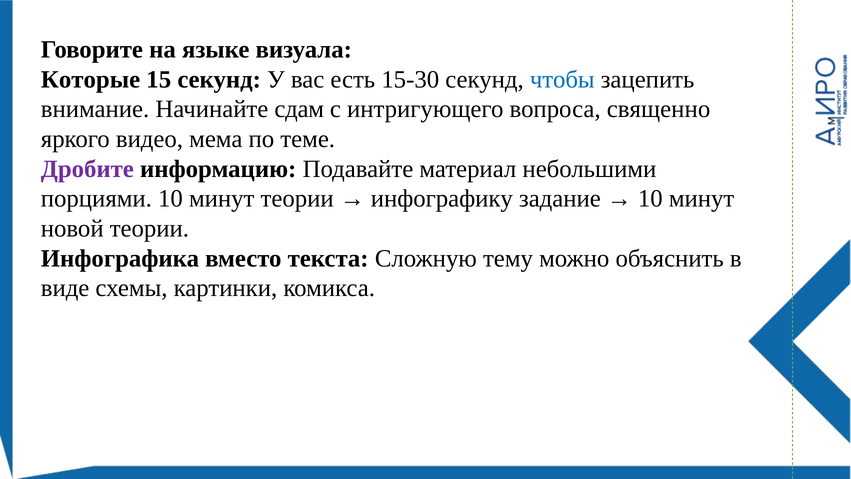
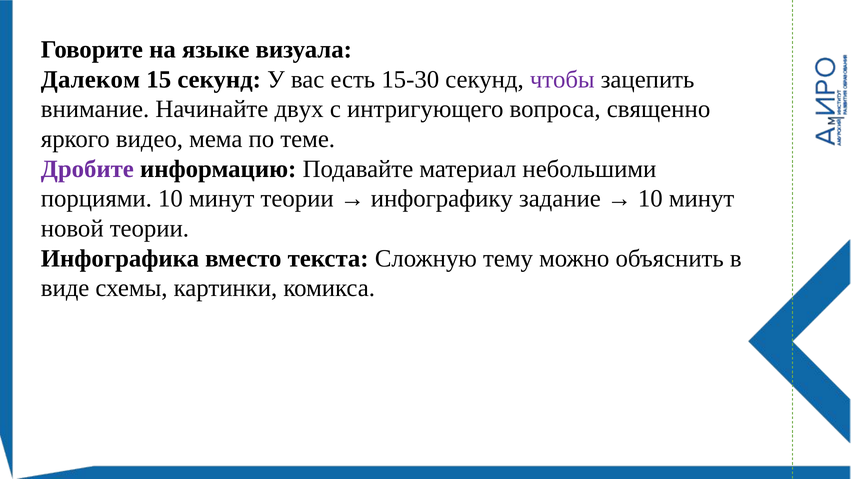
Которые: Которые -> Далеком (90, 79)
чтобы colour: blue -> purple (562, 79)
сдам: сдам -> двух (299, 109)
